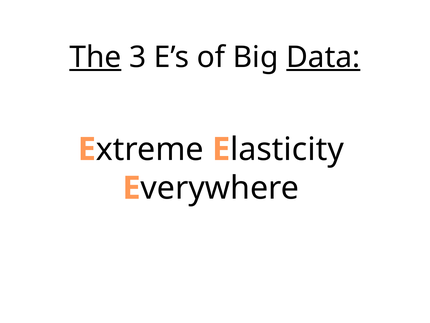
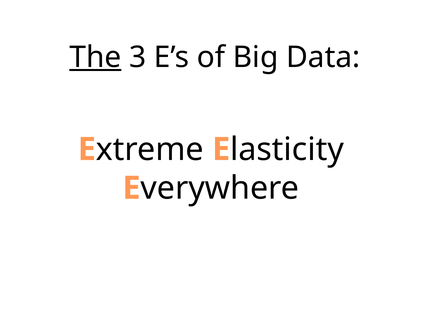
Data underline: present -> none (323, 57)
